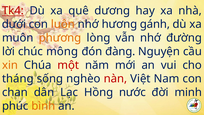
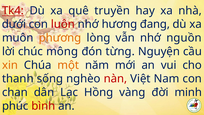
dương: dương -> truyền (112, 11)
luôn colour: orange -> red (63, 24)
gánh: gánh -> đang (155, 24)
đường: đường -> nguồn (184, 38)
đàng: đàng -> từng (120, 51)
một colour: red -> orange (68, 65)
tháng: tháng -> thanh (18, 79)
nước: nước -> vàng (132, 92)
bình colour: orange -> red (43, 106)
